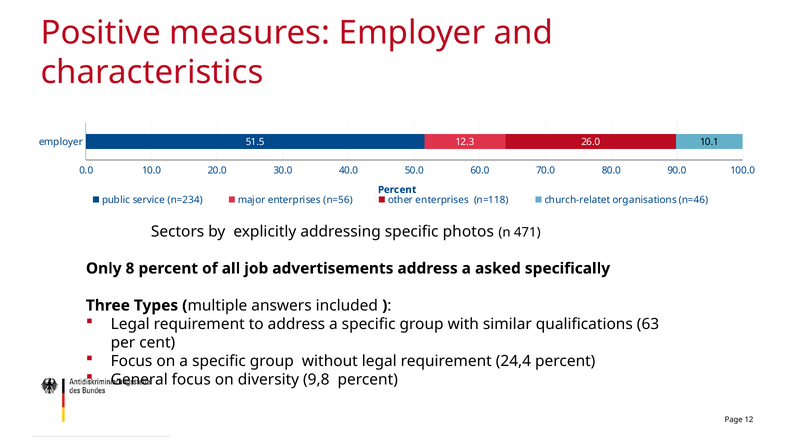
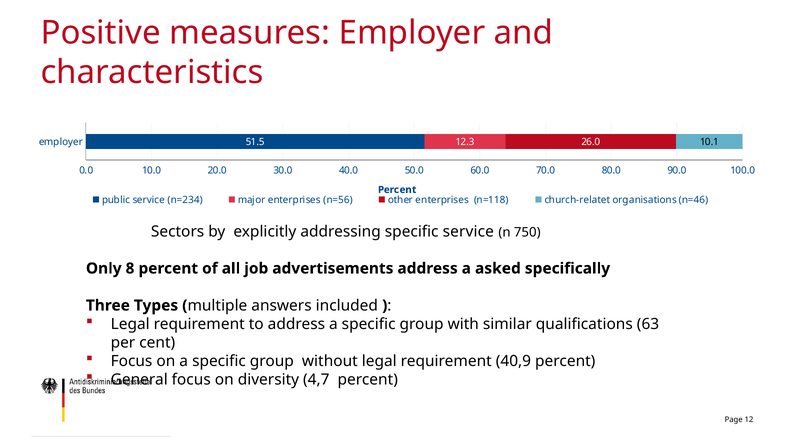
specific photos: photos -> service (468, 232)
471: 471 -> 750 (527, 233)
24,4: 24,4 -> 40,9 (513, 362)
9,8: 9,8 -> 4,7 (316, 380)
